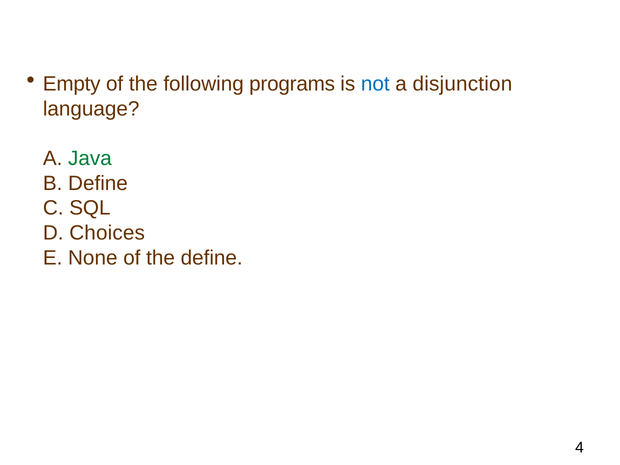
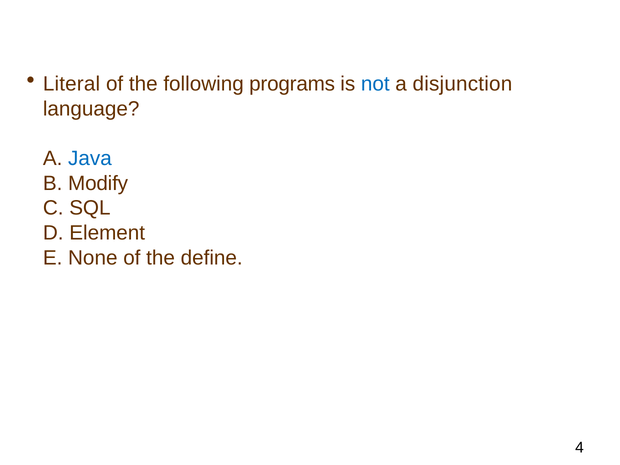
Empty: Empty -> Literal (72, 84)
Java colour: green -> blue (90, 159)
B Define: Define -> Modify (98, 183)
Choices: Choices -> Element (107, 233)
